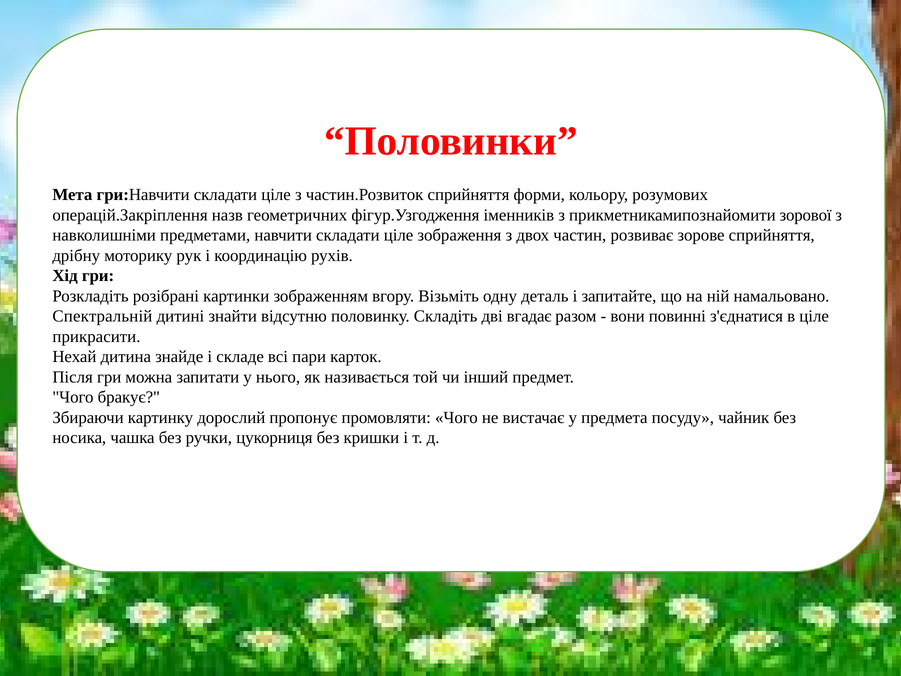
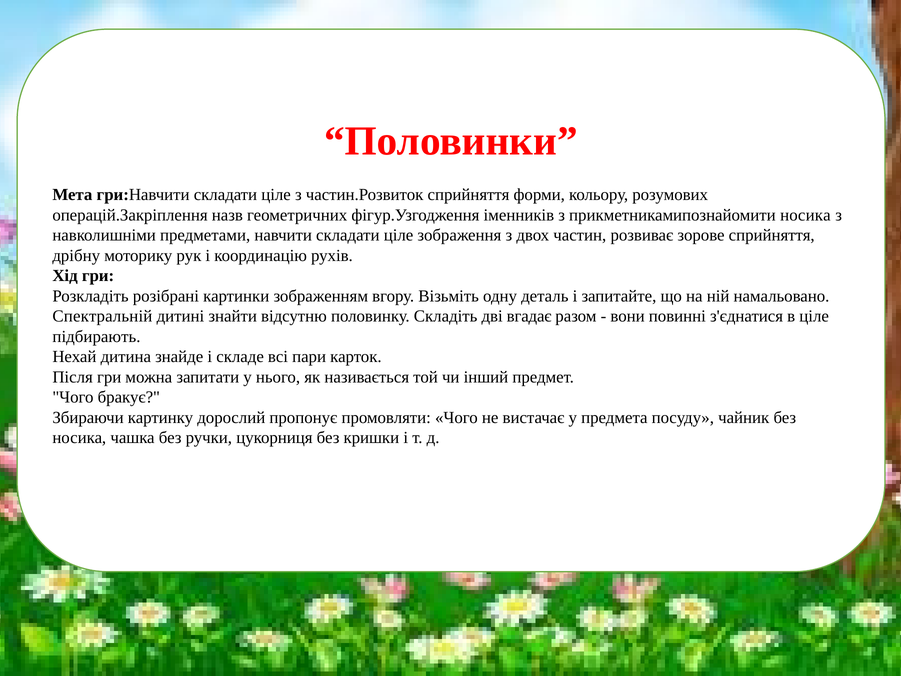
прикметникамипознайомити зорової: зорової -> носика (805, 215)
прикрасити: прикрасити -> підбирають (96, 336)
